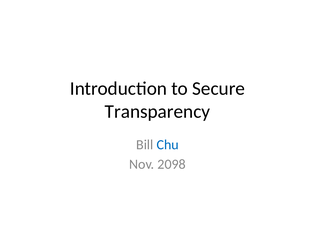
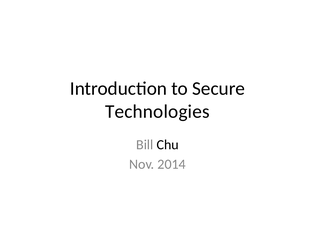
Transparency: Transparency -> Technologies (157, 112)
Chu colour: blue -> black (168, 145)
2098: 2098 -> 2014 (172, 164)
